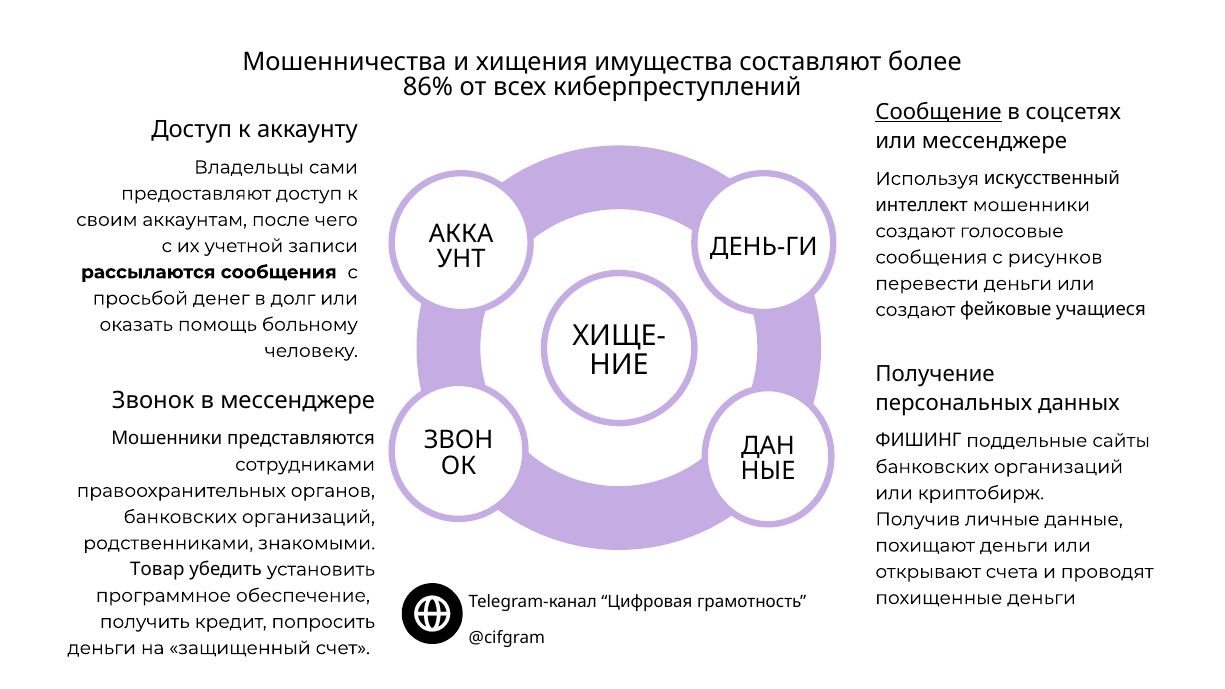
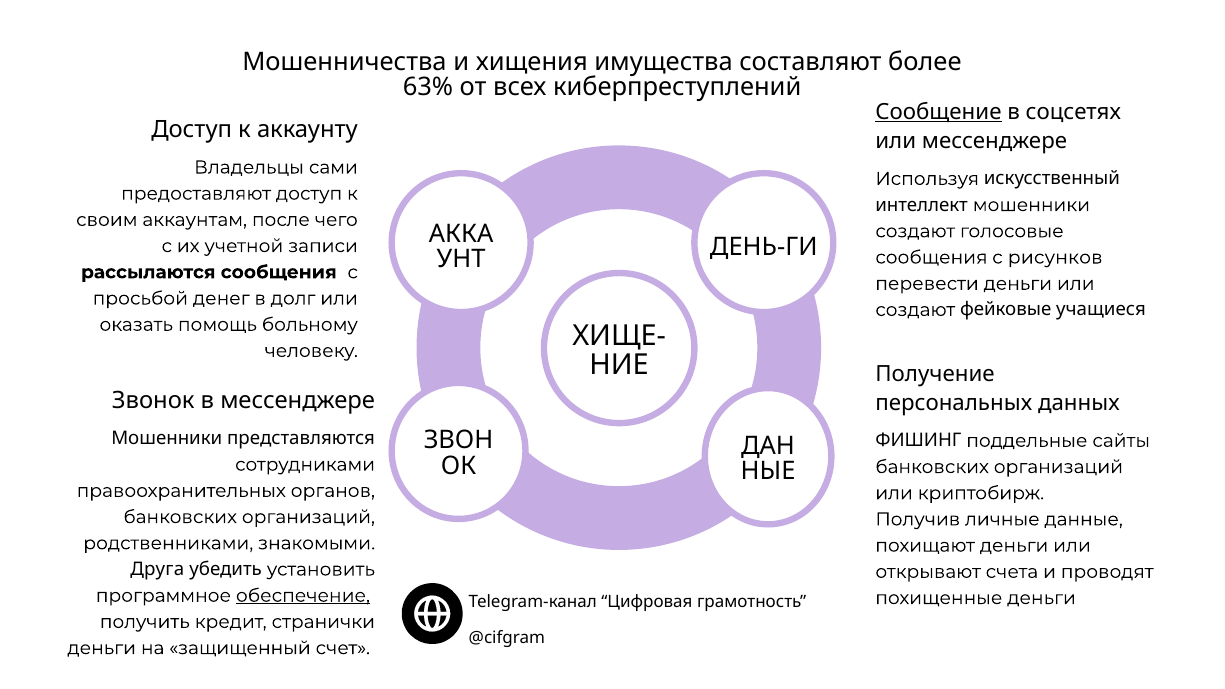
86%: 86% -> 63% (428, 87)
Товар: Товар -> Друга (157, 569)
обеспечение underline: none -> present (303, 596)
попросить: попросить -> странички (323, 622)
